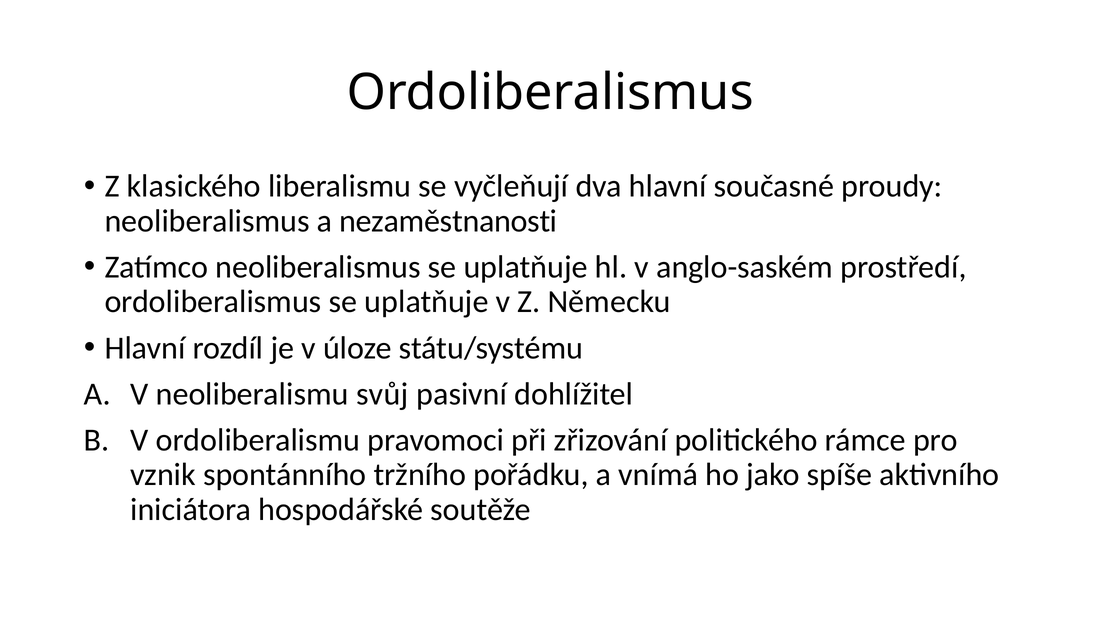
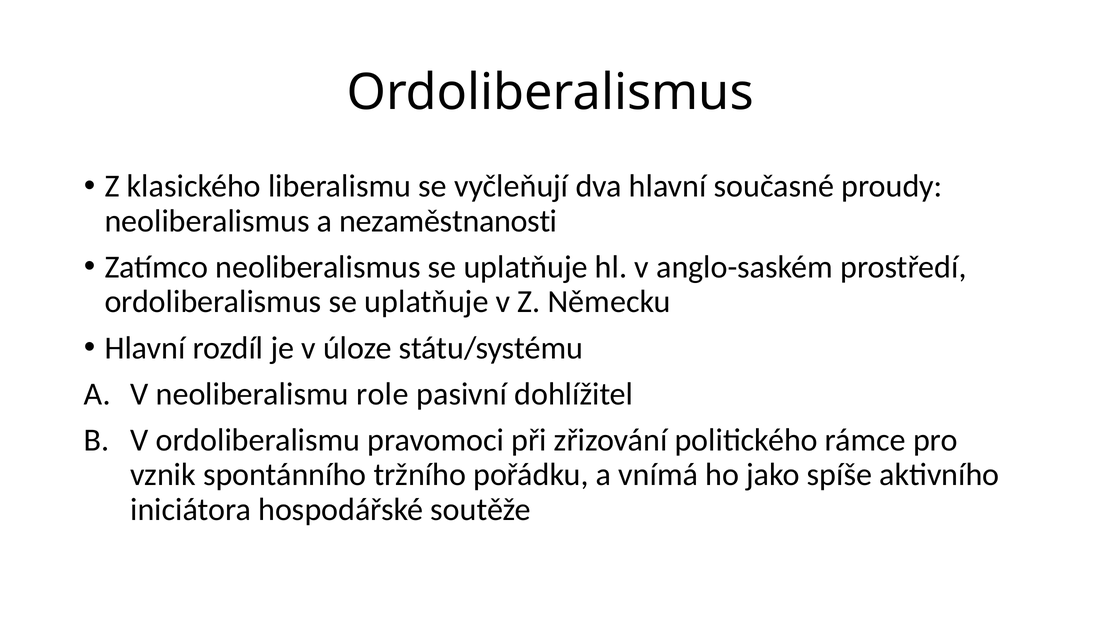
svůj: svůj -> role (382, 394)
